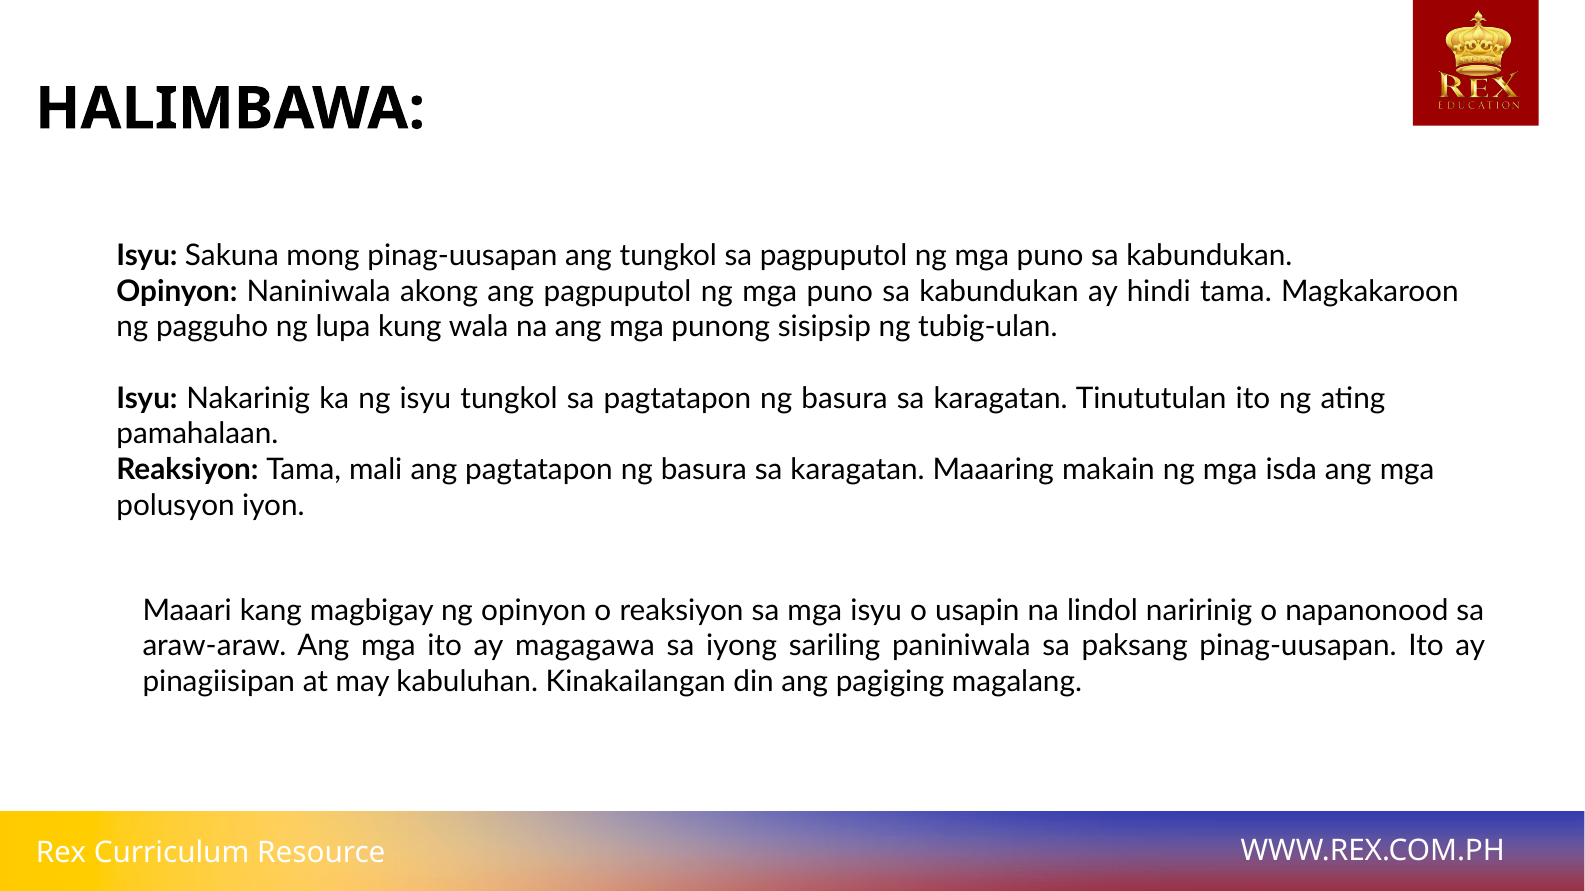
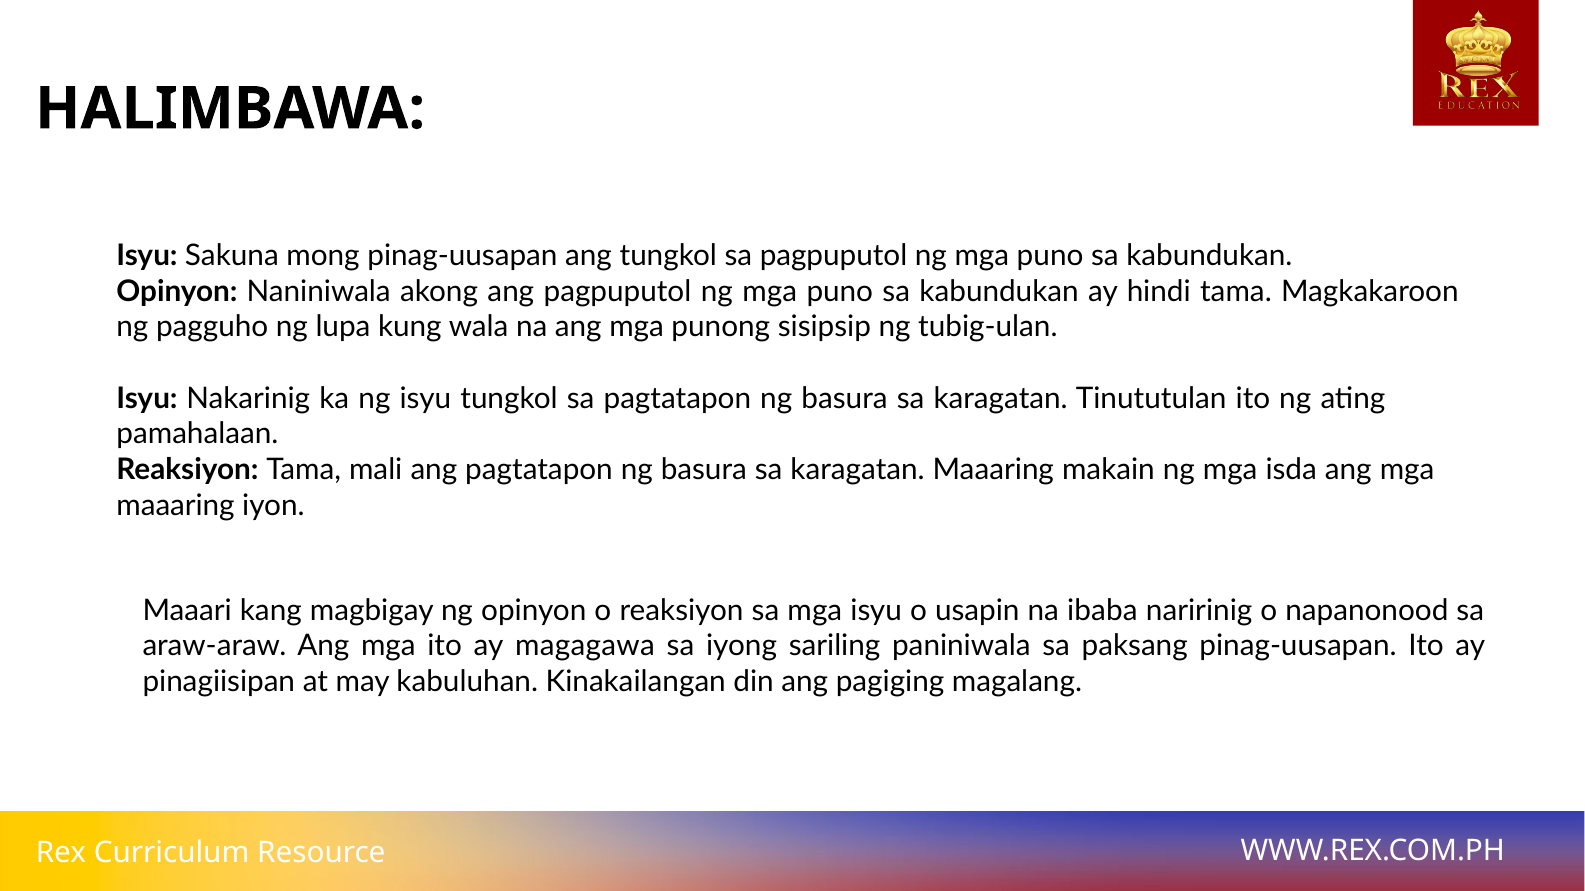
polusyon: polusyon -> maaaring (176, 506)
lindol: lindol -> ibaba (1102, 611)
